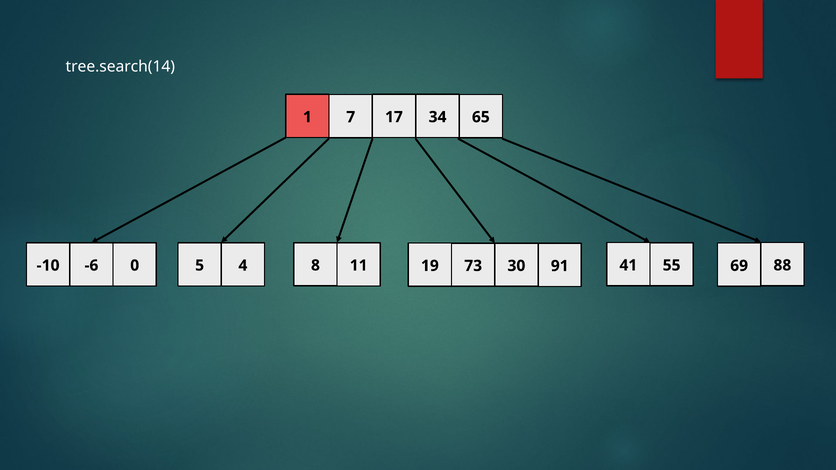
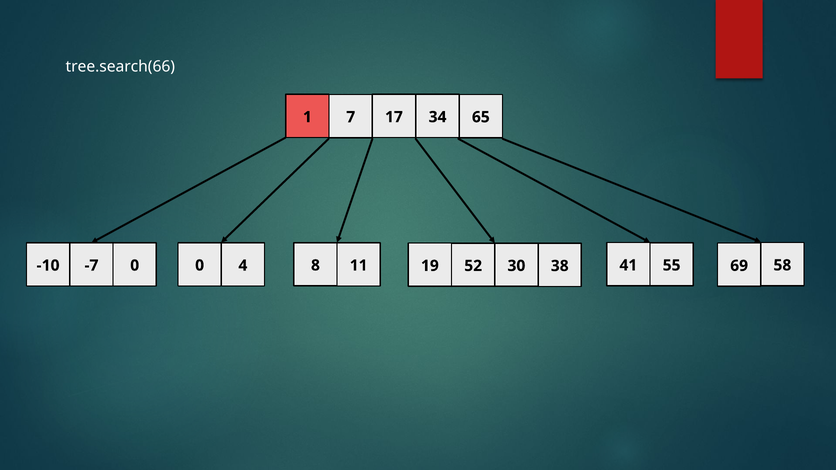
tree.search(14: tree.search(14 -> tree.search(66 (120, 67)
73: 73 -> 52 (473, 266)
88: 88 -> 58 (782, 265)
-6: -6 -> -7 (91, 266)
-10 5: 5 -> 0 (200, 266)
91: 91 -> 38 (560, 266)
